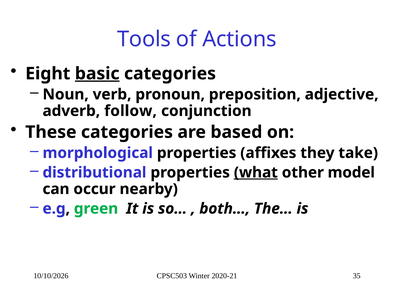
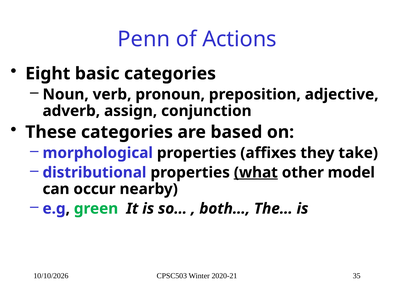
Tools: Tools -> Penn (144, 39)
basic underline: present -> none (97, 74)
follow: follow -> assign (131, 111)
